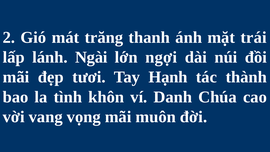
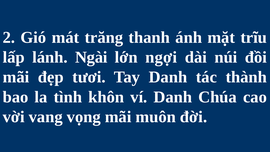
trái: trái -> trĩu (254, 38)
Tay Hạnh: Hạnh -> Danh (168, 77)
